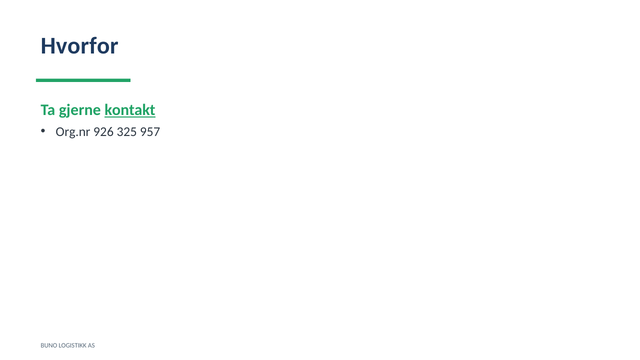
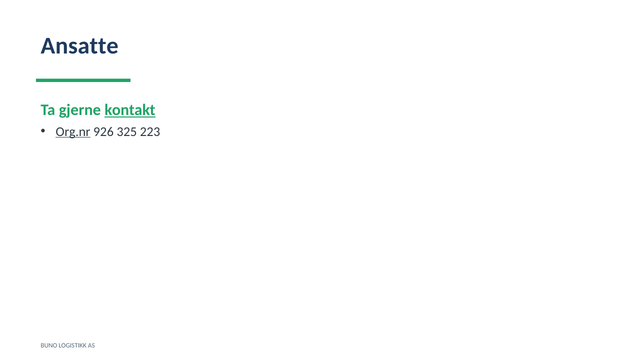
Hvorfor: Hvorfor -> Ansatte (80, 46)
Org.nr underline: none -> present (73, 132)
957: 957 -> 223 (150, 132)
